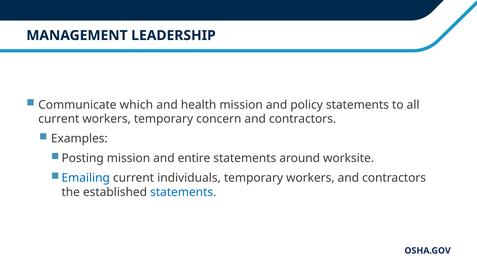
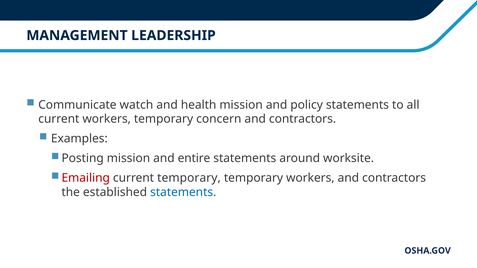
which: which -> watch (136, 105)
Emailing colour: blue -> red (86, 178)
current individuals: individuals -> temporary (189, 178)
